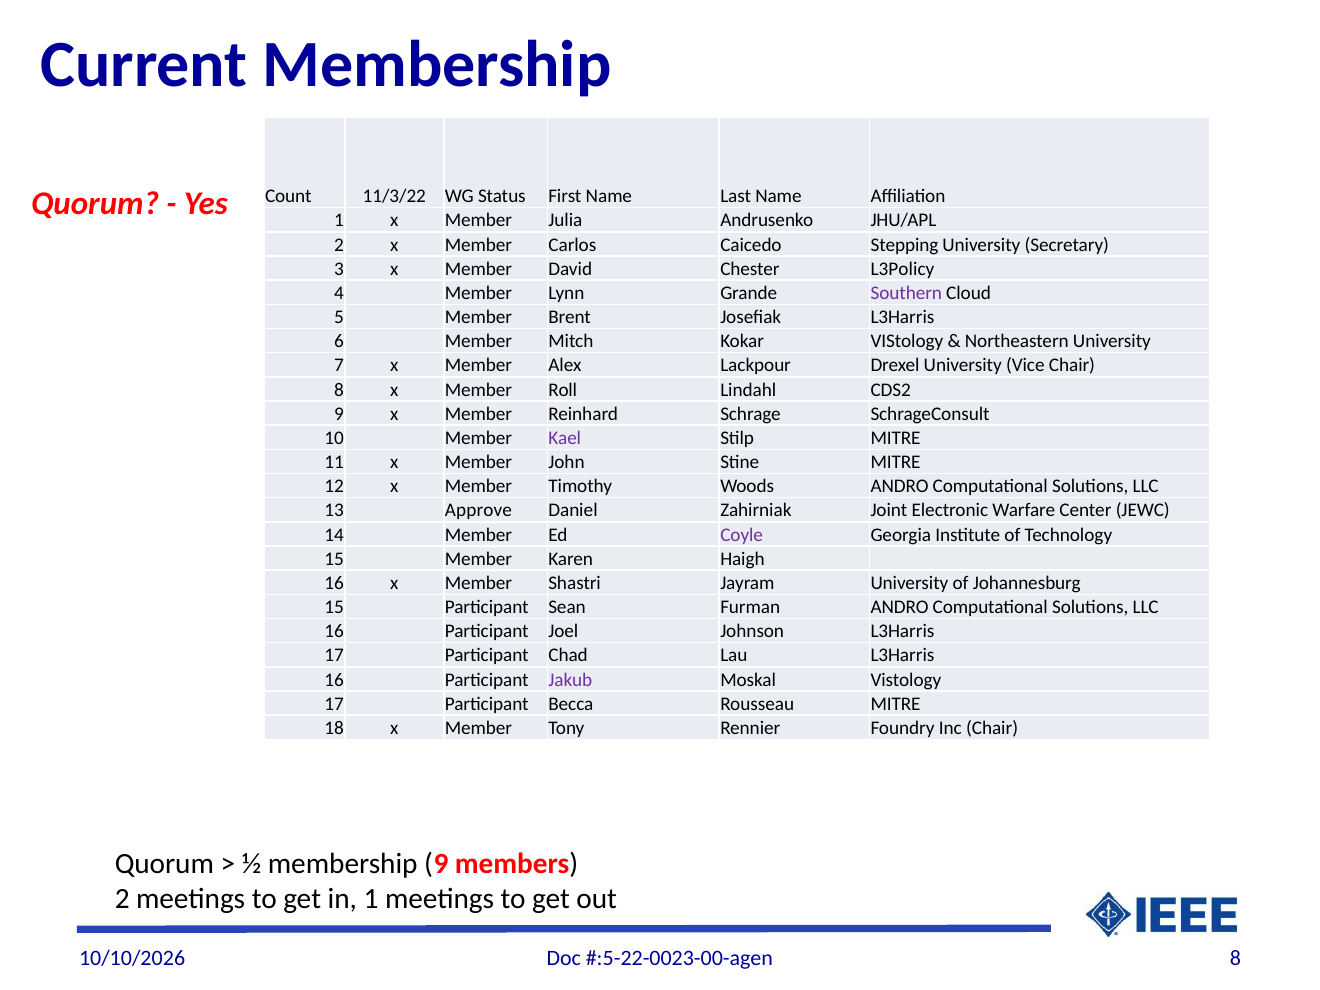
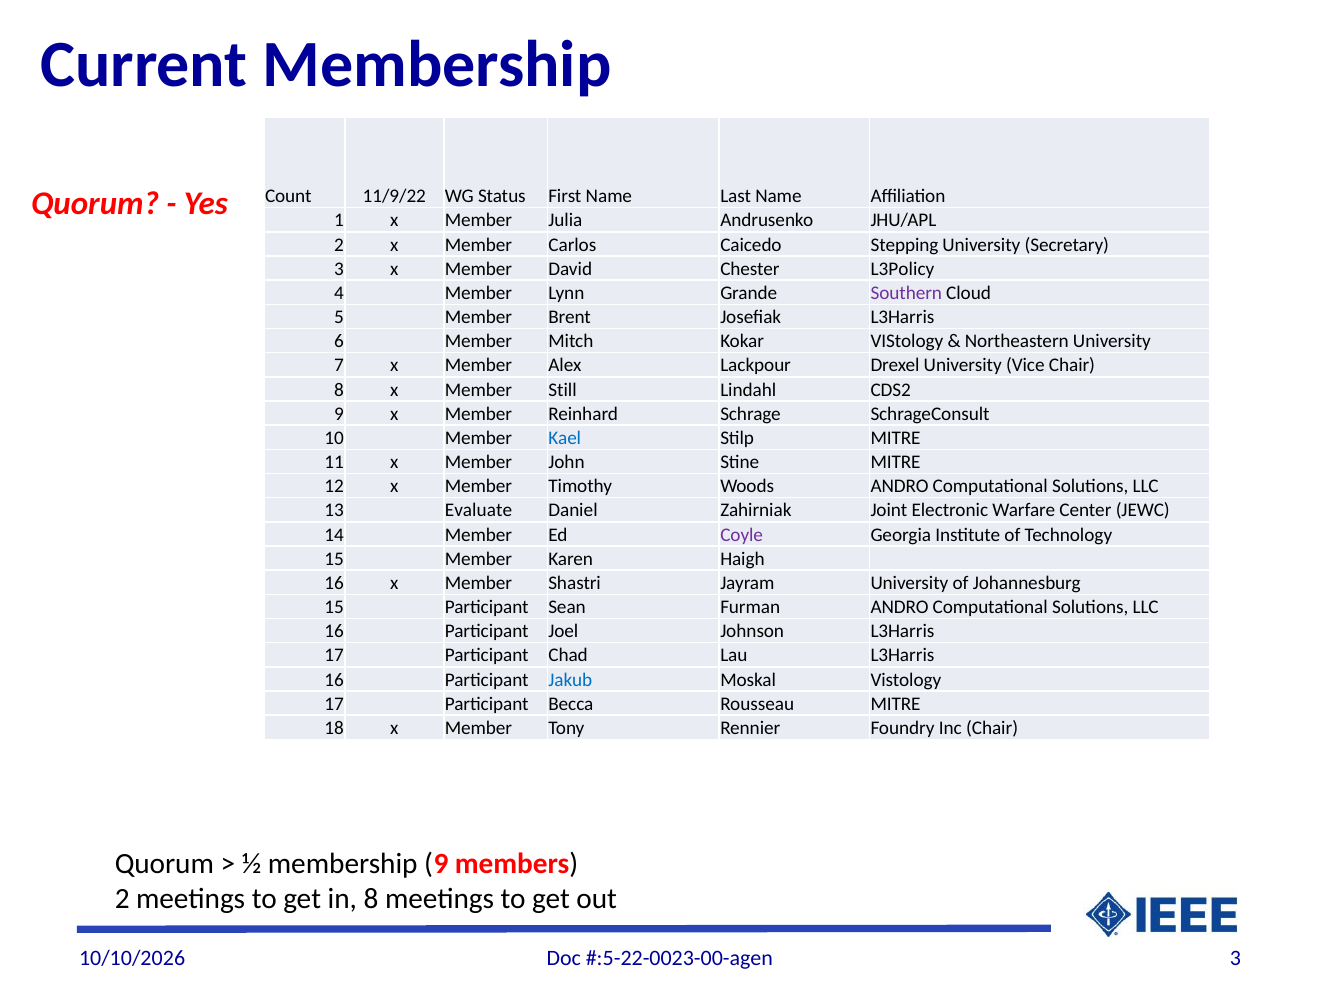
11/3/22: 11/3/22 -> 11/9/22 (394, 196)
Roll: Roll -> Still (563, 390)
Kael colour: purple -> blue (565, 438)
Approve: Approve -> Evaluate (478, 511)
Jakub colour: purple -> blue (570, 680)
in 1: 1 -> 8 (371, 899)
8: 8 -> 3 (1235, 958)
